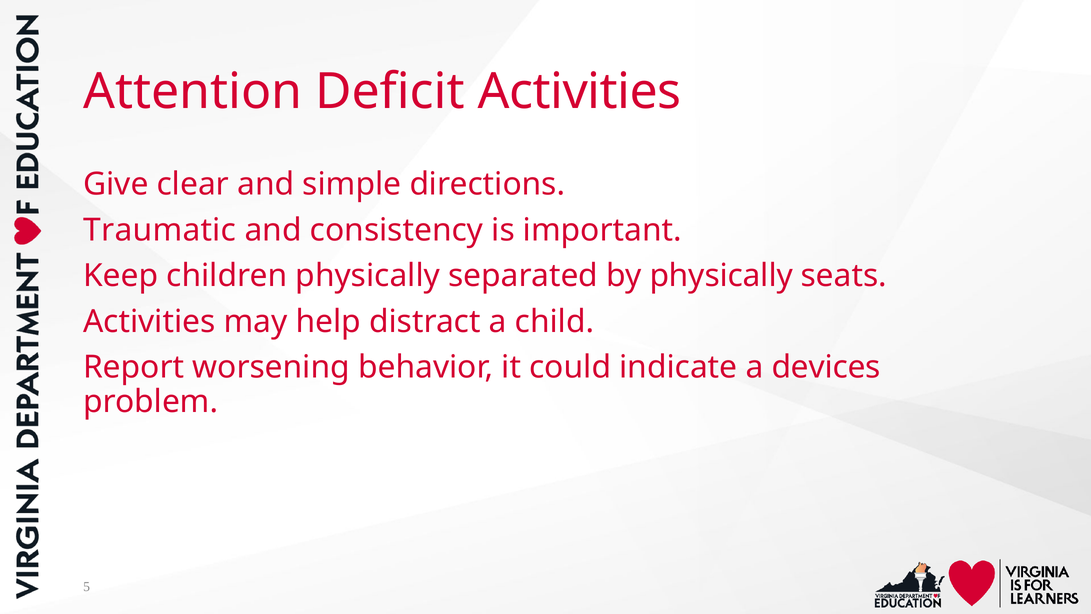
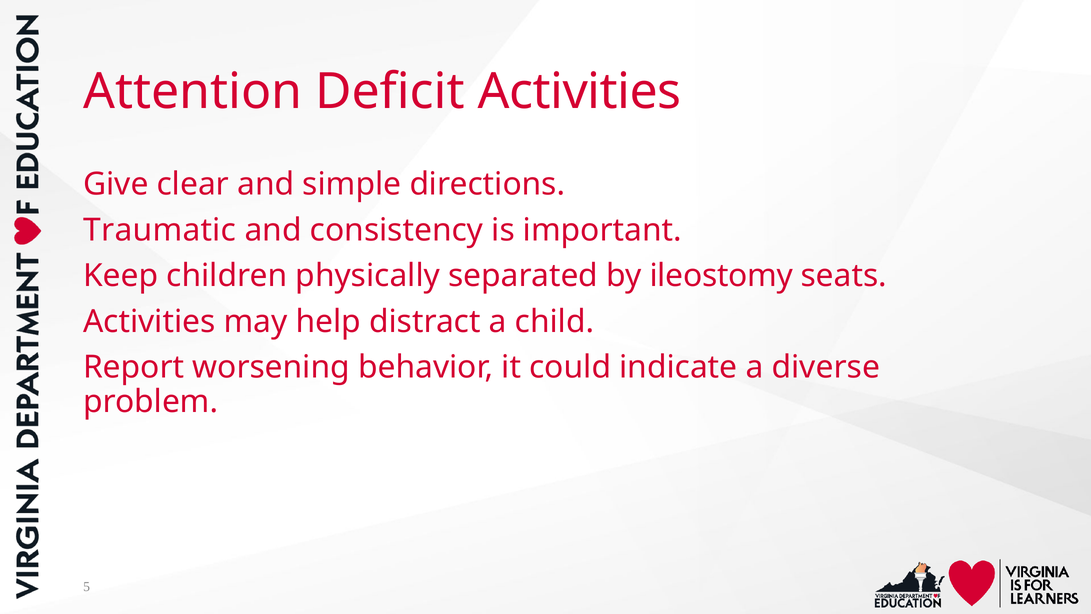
by physically: physically -> ileostomy (721, 276)
devices: devices -> diverse (826, 367)
